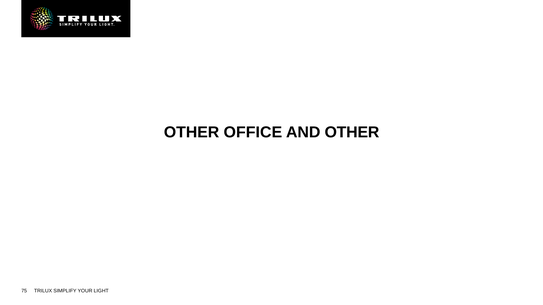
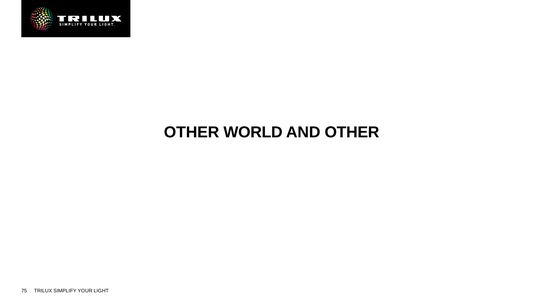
OFFICE: OFFICE -> WORLD (253, 132)
